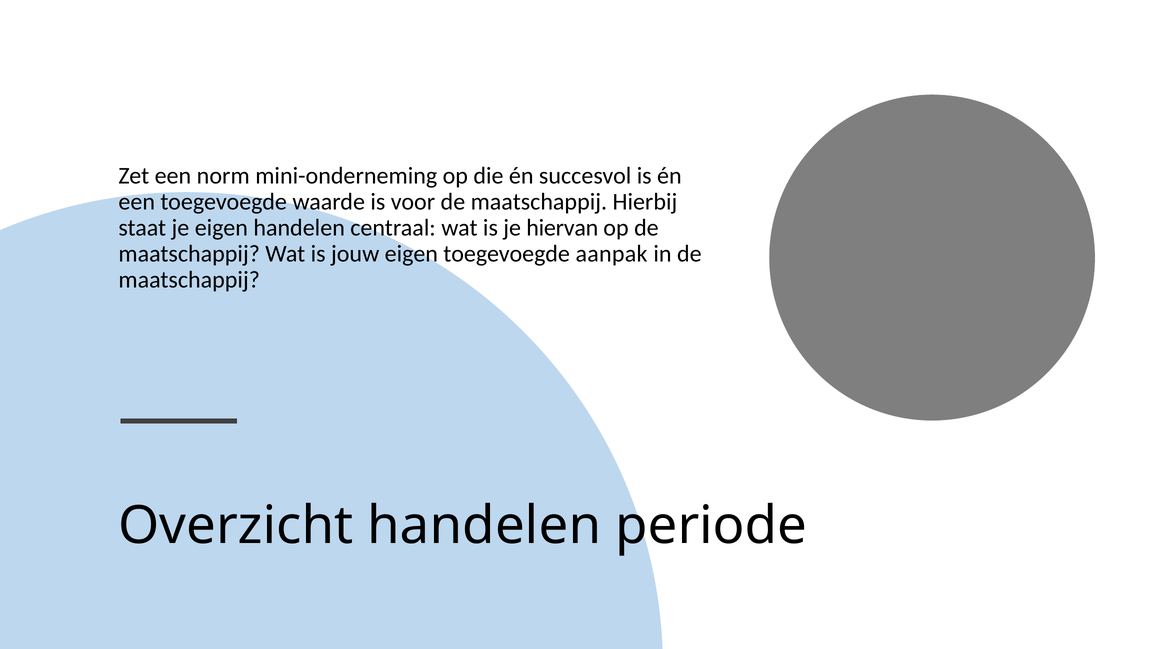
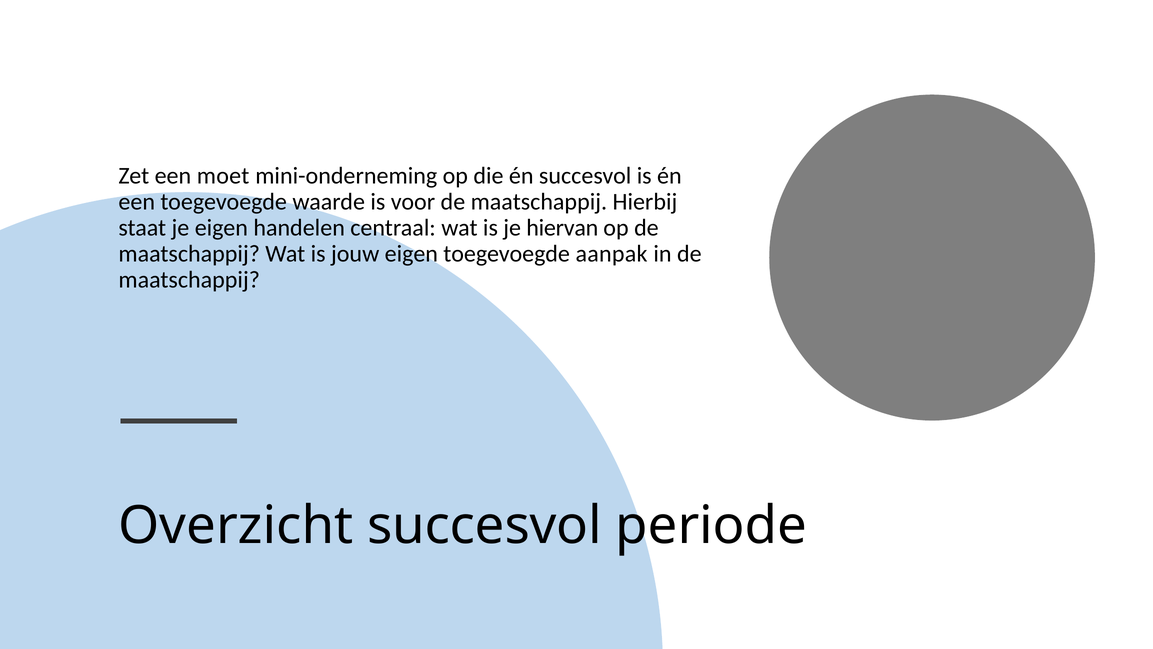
norm: norm -> moet (223, 176)
Overzicht handelen: handelen -> succesvol (484, 525)
